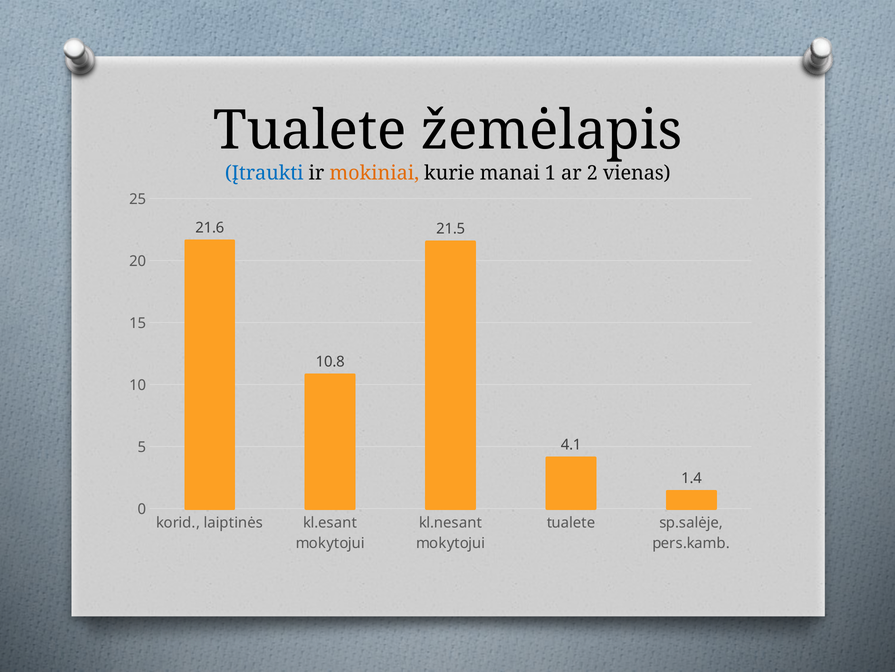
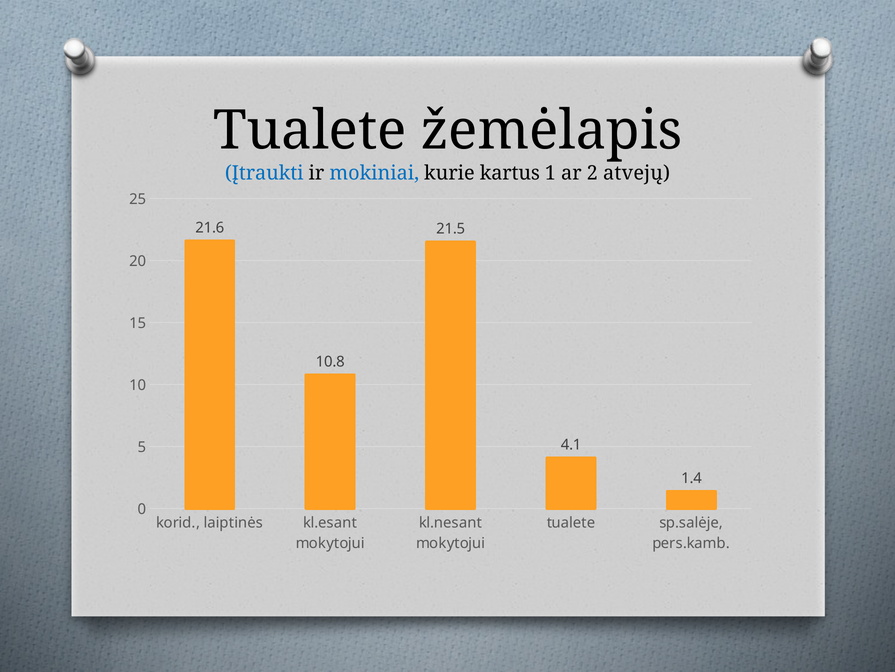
mokiniai colour: orange -> blue (374, 173)
manai: manai -> kartus (510, 173)
vienas: vienas -> atvejų (637, 173)
